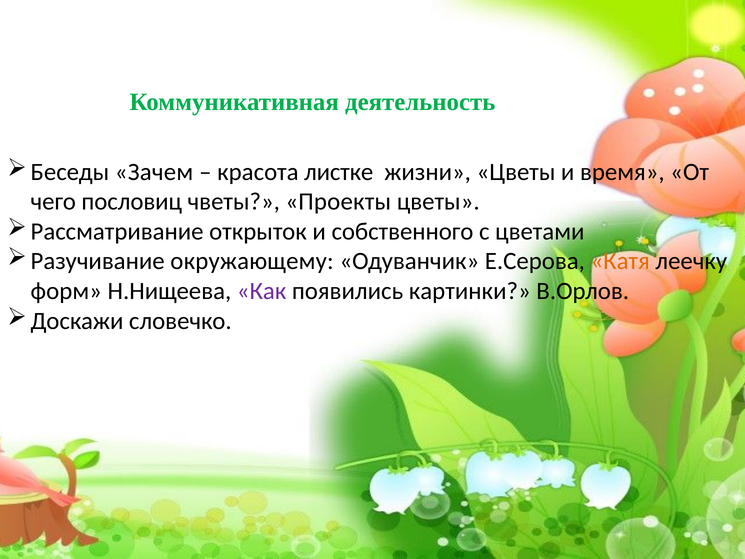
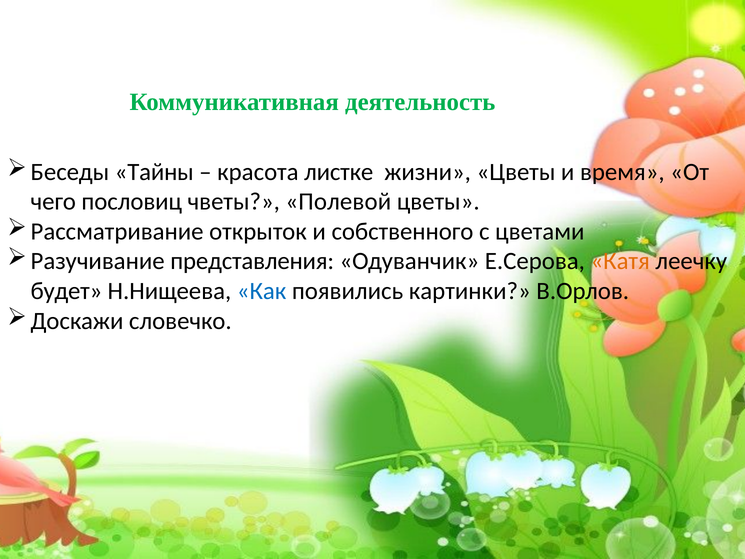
Зачем: Зачем -> Тайны (154, 172)
Проекты: Проекты -> Полевой (338, 202)
окружающему: окружающему -> представления (252, 261)
форм: форм -> будет (66, 291)
Как colour: purple -> blue (262, 291)
